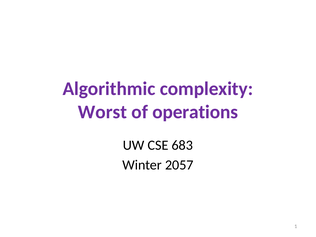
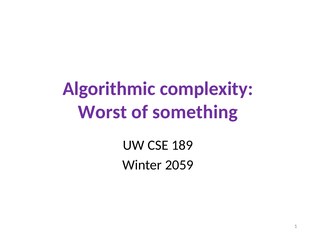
operations: operations -> something (195, 112)
683: 683 -> 189 (182, 145)
2057: 2057 -> 2059 (179, 165)
